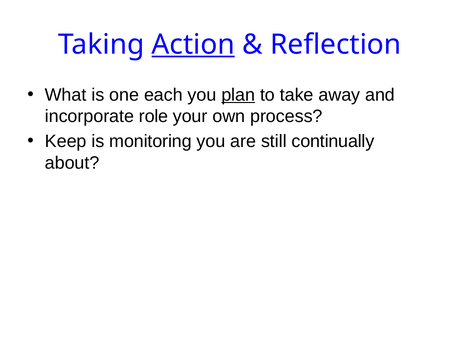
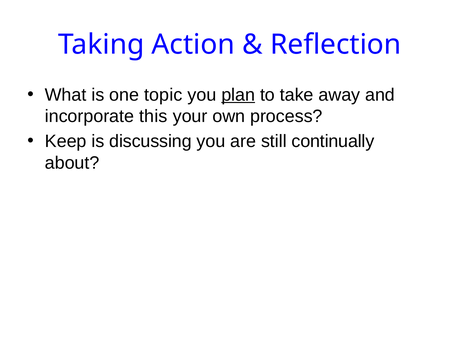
Action underline: present -> none (193, 45)
each: each -> topic (163, 95)
role: role -> this (153, 116)
monitoring: monitoring -> discussing (150, 141)
